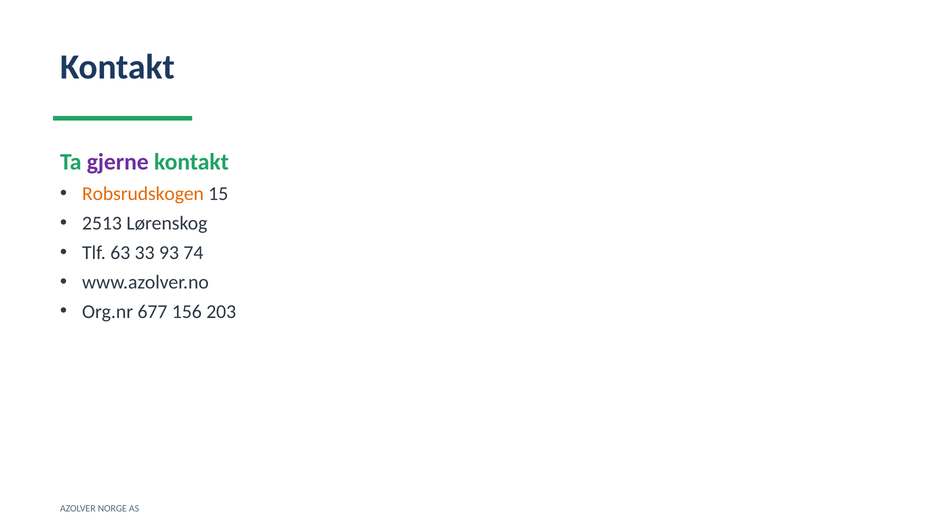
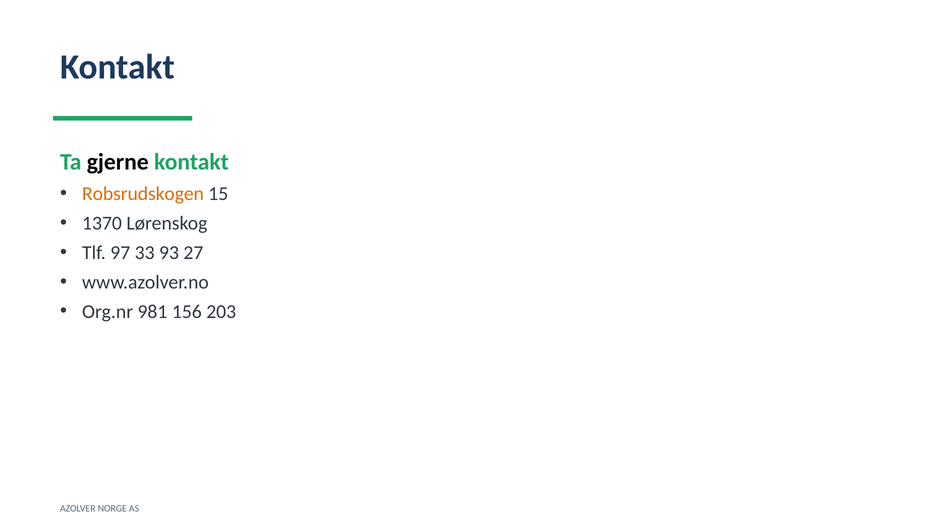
gjerne colour: purple -> black (118, 162)
2513: 2513 -> 1370 (102, 223)
63: 63 -> 97 (120, 253)
74: 74 -> 27 (193, 253)
677: 677 -> 981 (152, 312)
